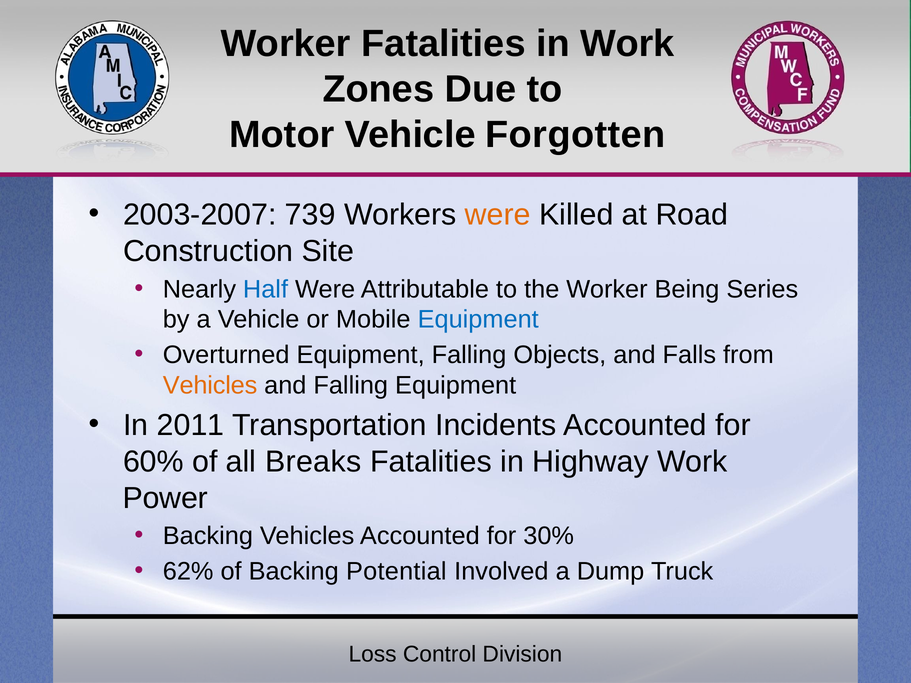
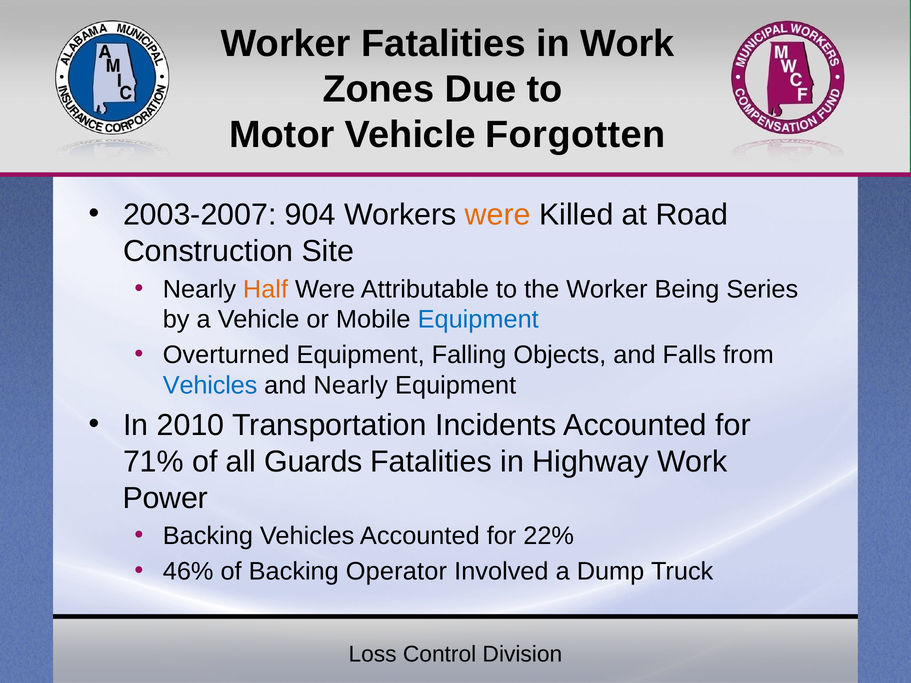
739: 739 -> 904 (310, 215)
Half colour: blue -> orange (265, 289)
Vehicles colour: orange -> blue (210, 385)
and Falling: Falling -> Nearly (351, 385)
2011: 2011 -> 2010 (191, 425)
60%: 60% -> 71% (153, 462)
Breaks: Breaks -> Guards (314, 462)
30%: 30% -> 22% (549, 536)
62%: 62% -> 46% (188, 572)
Potential: Potential -> Operator (396, 572)
